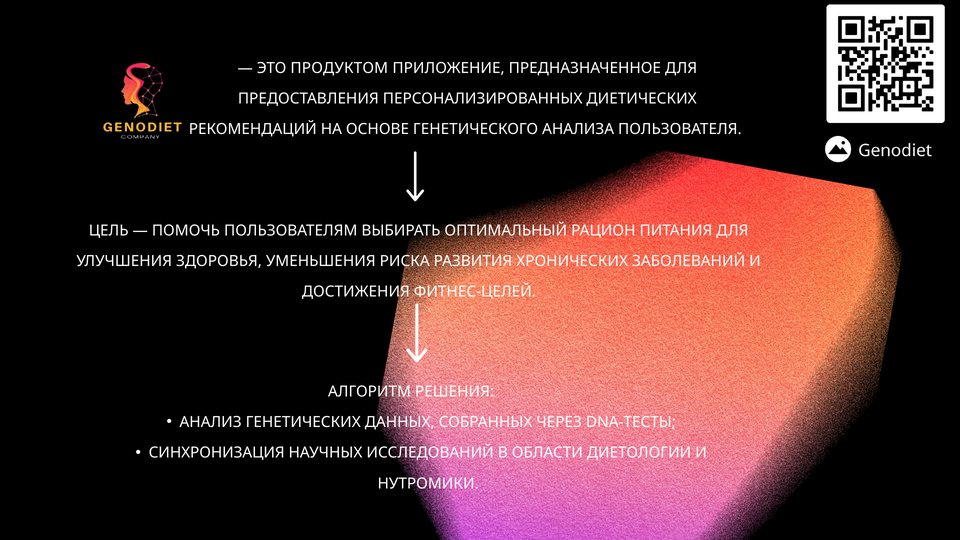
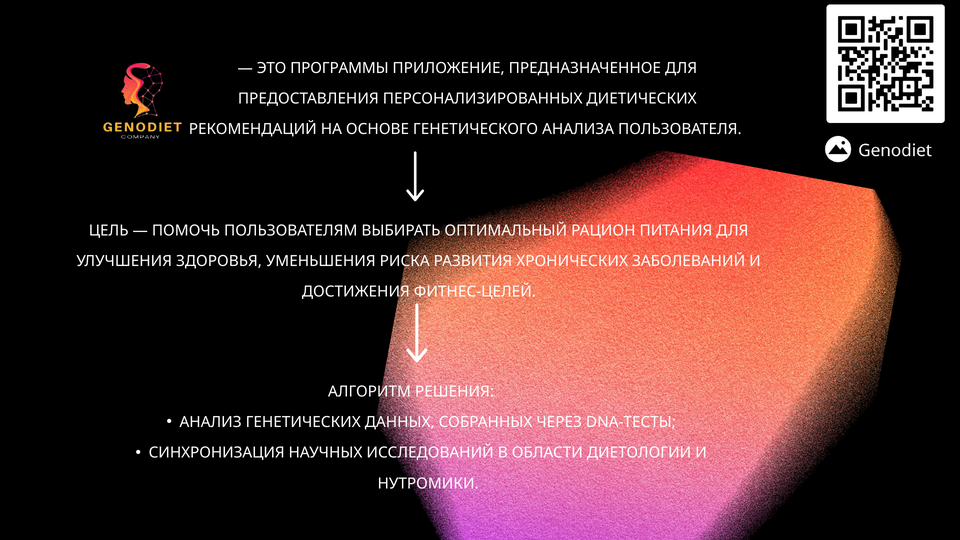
ПРОДУКТОМ: ПРОДУКТОМ -> ПРОГРАММЫ (339, 68)
